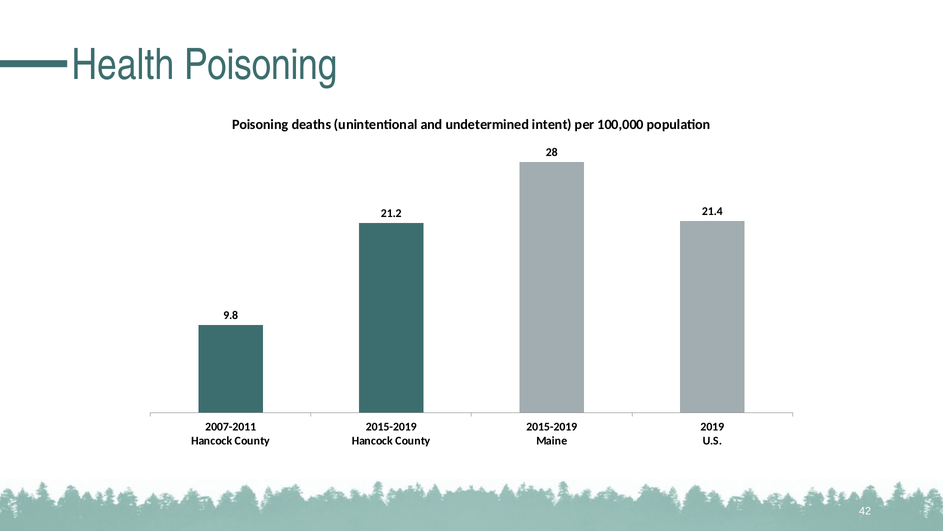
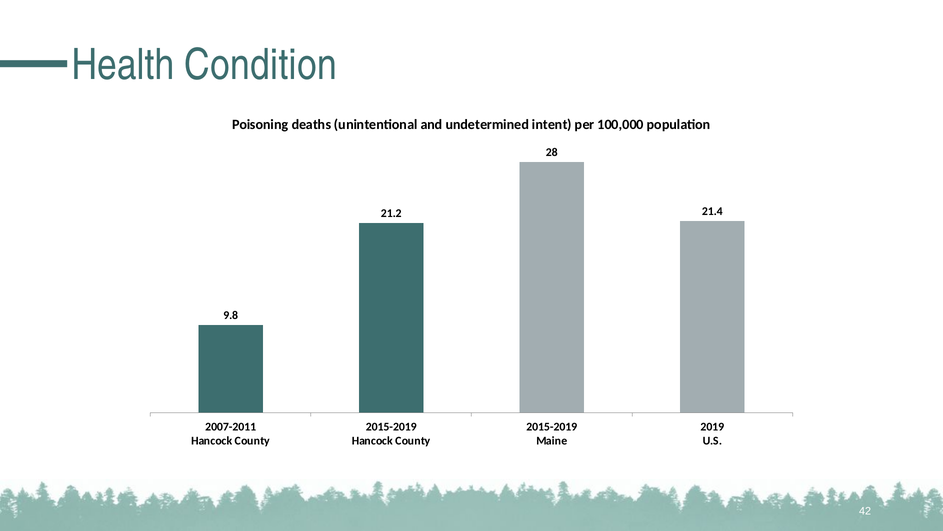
Health Poisoning: Poisoning -> Condition (260, 65)
